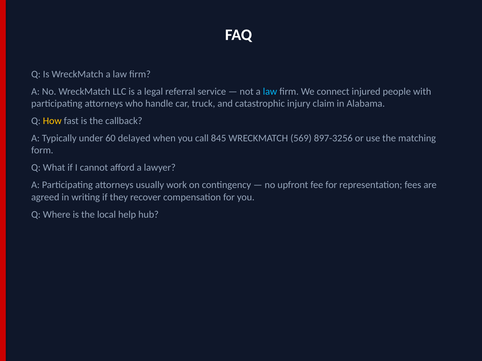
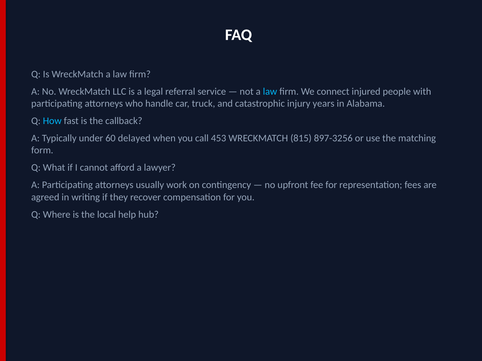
claim: claim -> years (324, 104)
How colour: yellow -> light blue (52, 121)
845: 845 -> 453 (219, 138)
569: 569 -> 815 (301, 138)
